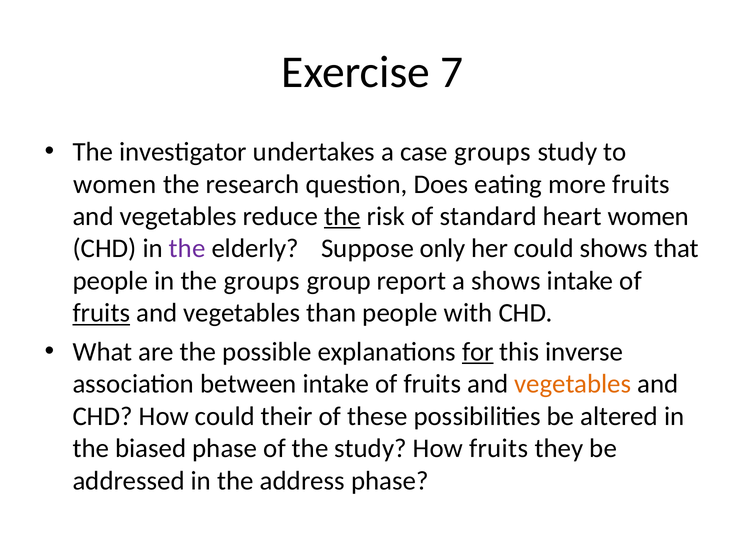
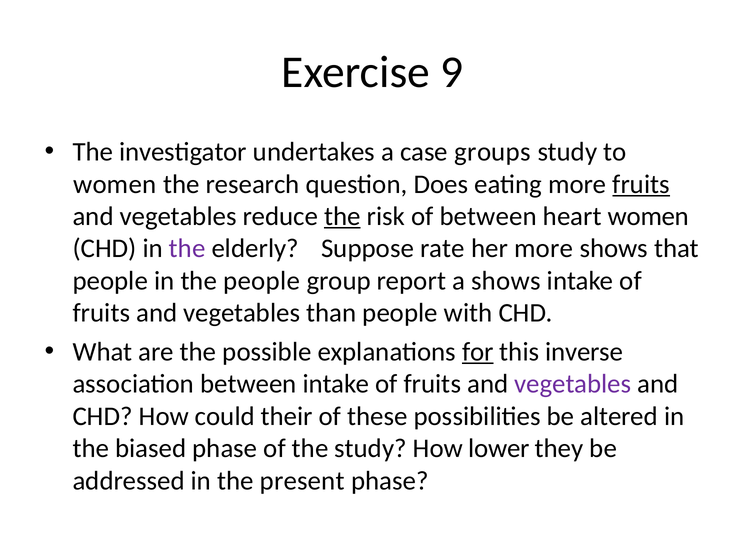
7: 7 -> 9 (452, 72)
fruits underline: none -> present (641, 184)
of standard: standard -> between (488, 217)
only: only -> rate (442, 249)
her could: could -> more (544, 249)
the groups: groups -> people (262, 281)
fruits underline: present -> none (101, 313)
vegetables colour: orange -> purple (573, 385)
How fruits: fruits -> lower (499, 449)
address: address -> present (302, 481)
